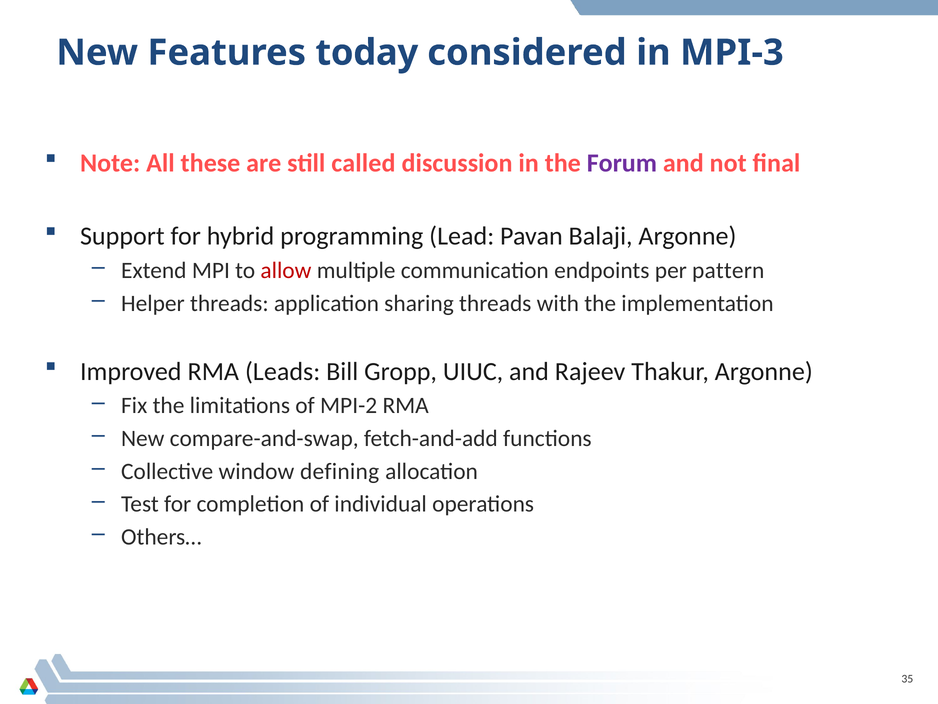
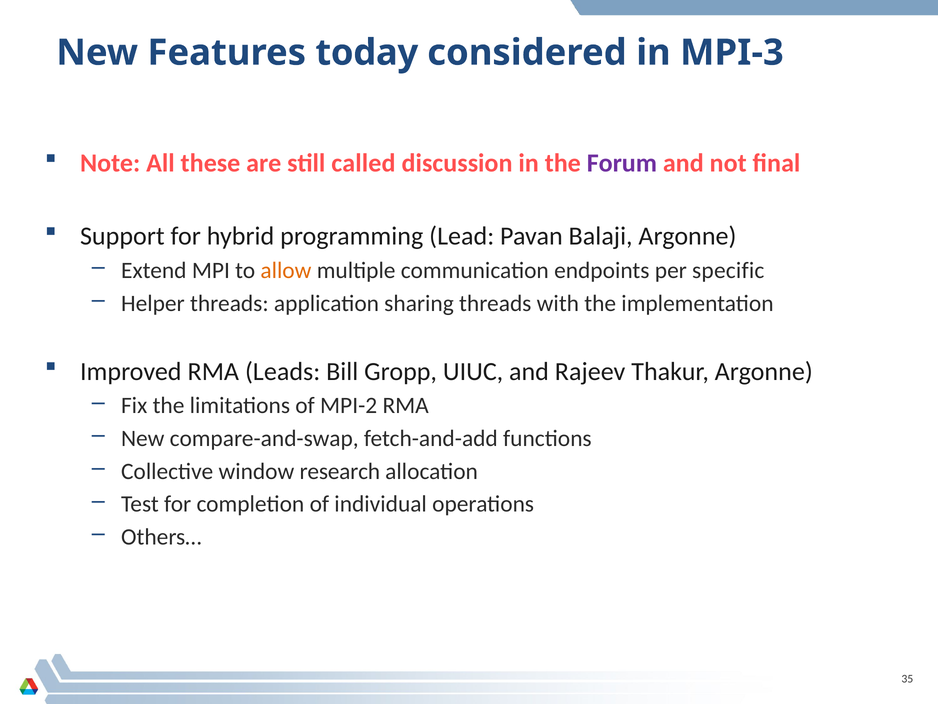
allow colour: red -> orange (286, 270)
pattern: pattern -> specific (728, 270)
defining: defining -> research (340, 471)
